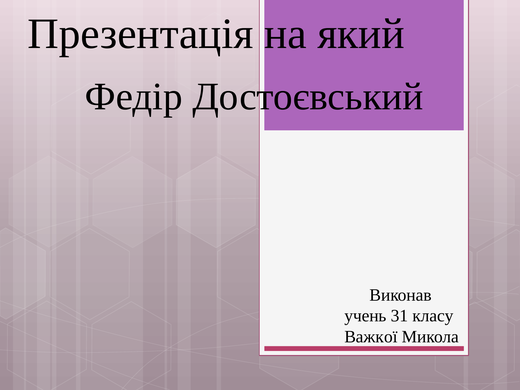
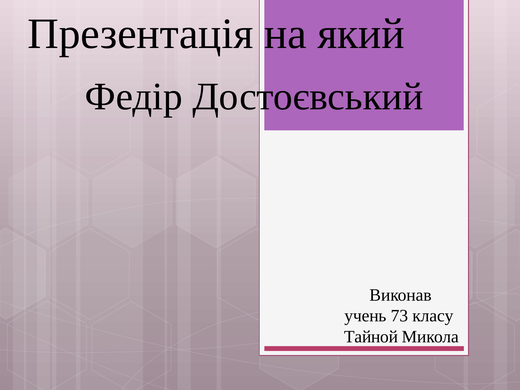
31: 31 -> 73 (400, 316)
Важкої: Важкої -> Тайной (371, 337)
